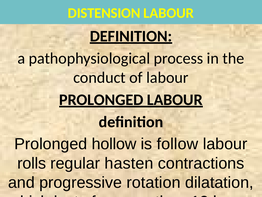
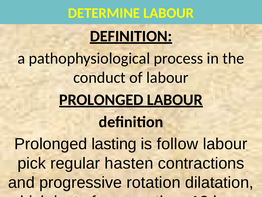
DISTENSION: DISTENSION -> DETERMINE (104, 13)
hollow: hollow -> lasting (114, 144)
rolls: rolls -> pick (32, 163)
